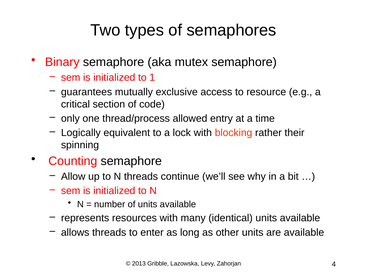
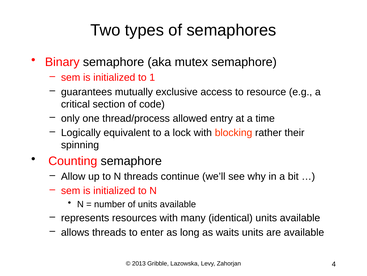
other: other -> waits (227, 232)
